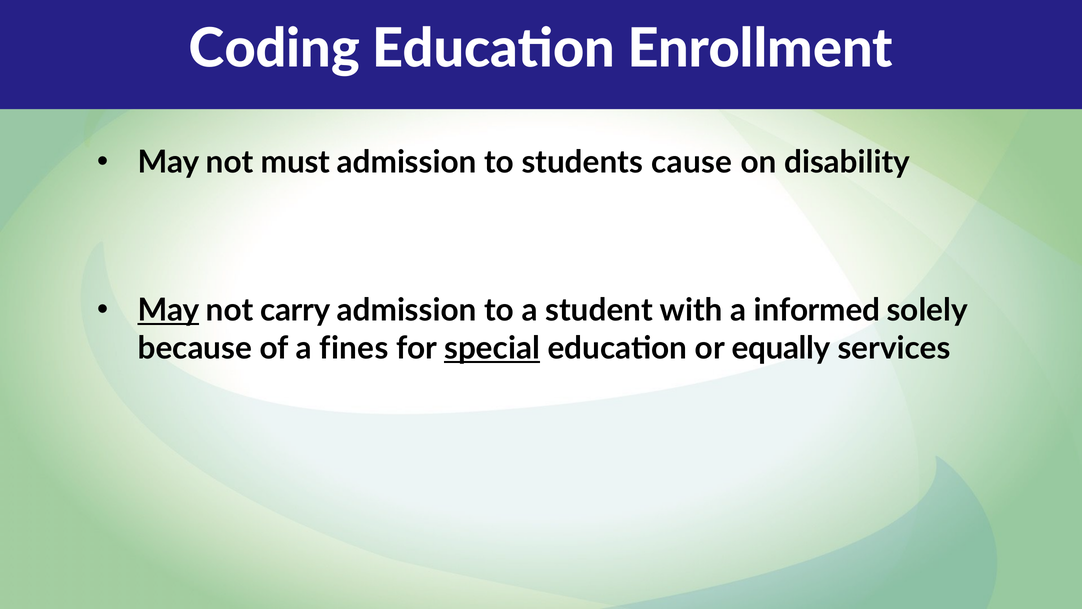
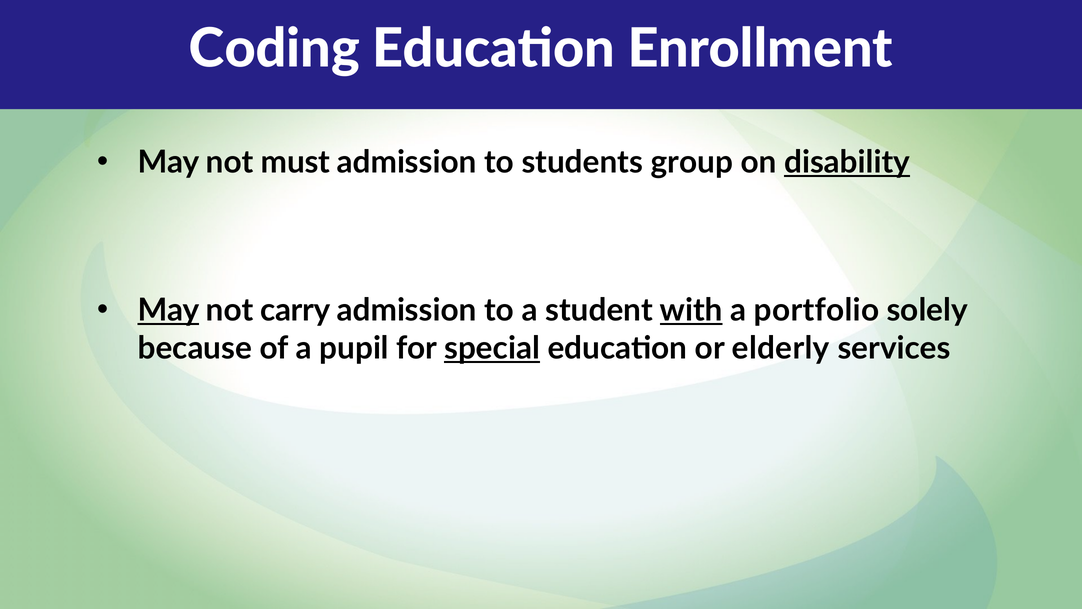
cause: cause -> group (692, 162)
disability underline: none -> present (847, 162)
with underline: none -> present (691, 310)
informed: informed -> portfolio (817, 310)
fines: fines -> pupil (354, 348)
equally: equally -> elderly (781, 348)
